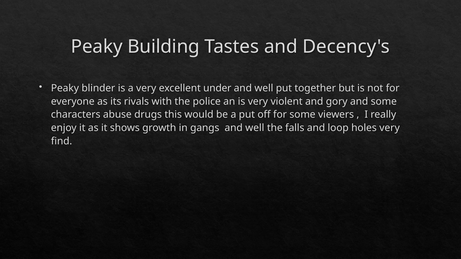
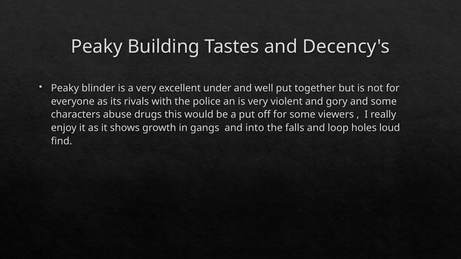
gangs and well: well -> into (255, 128)
holes very: very -> loud (390, 128)
